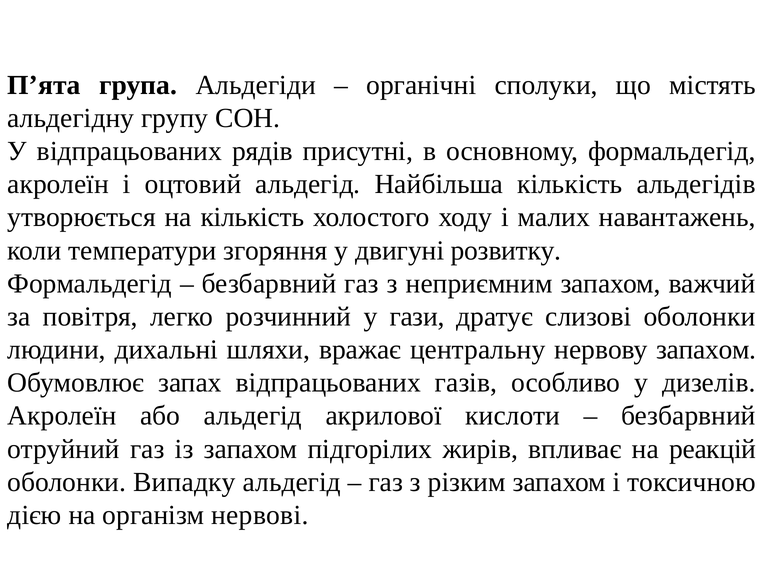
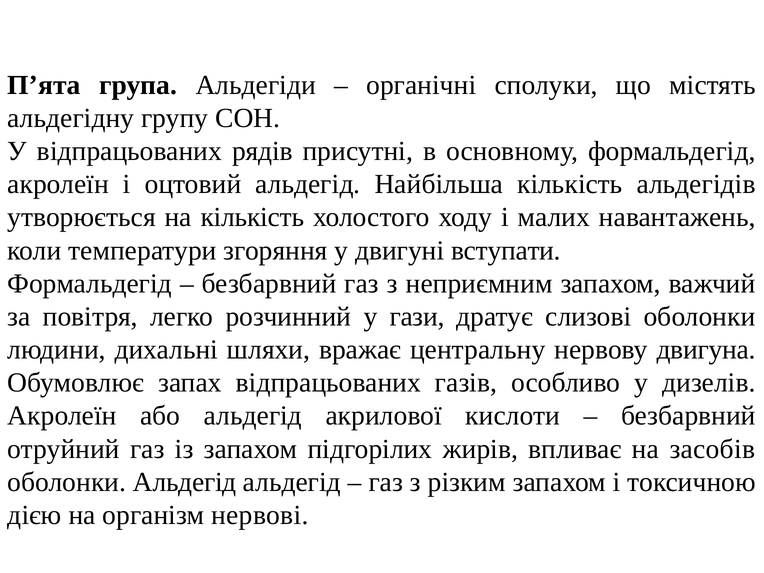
розвитку: розвитку -> вступати (506, 250)
нервову запахом: запахом -> двигуна (706, 350)
реакцій: реакцій -> засобів (712, 449)
оболонки Випадку: Випадку -> Альдегід (185, 482)
